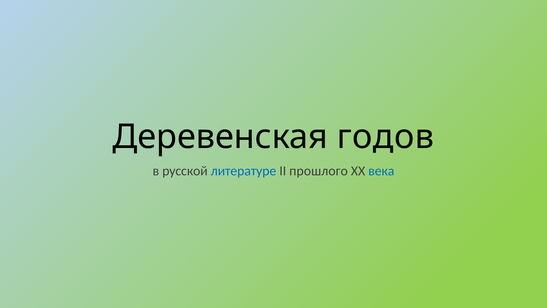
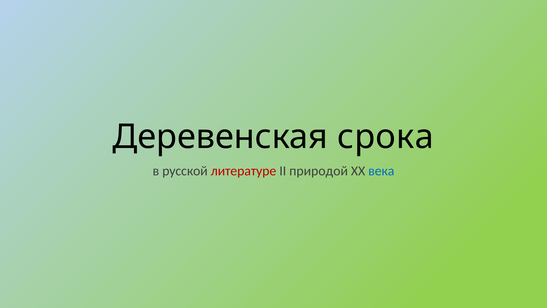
годов: годов -> срока (385, 137)
литературе colour: blue -> red (244, 171)
прошлого: прошлого -> природой (319, 171)
